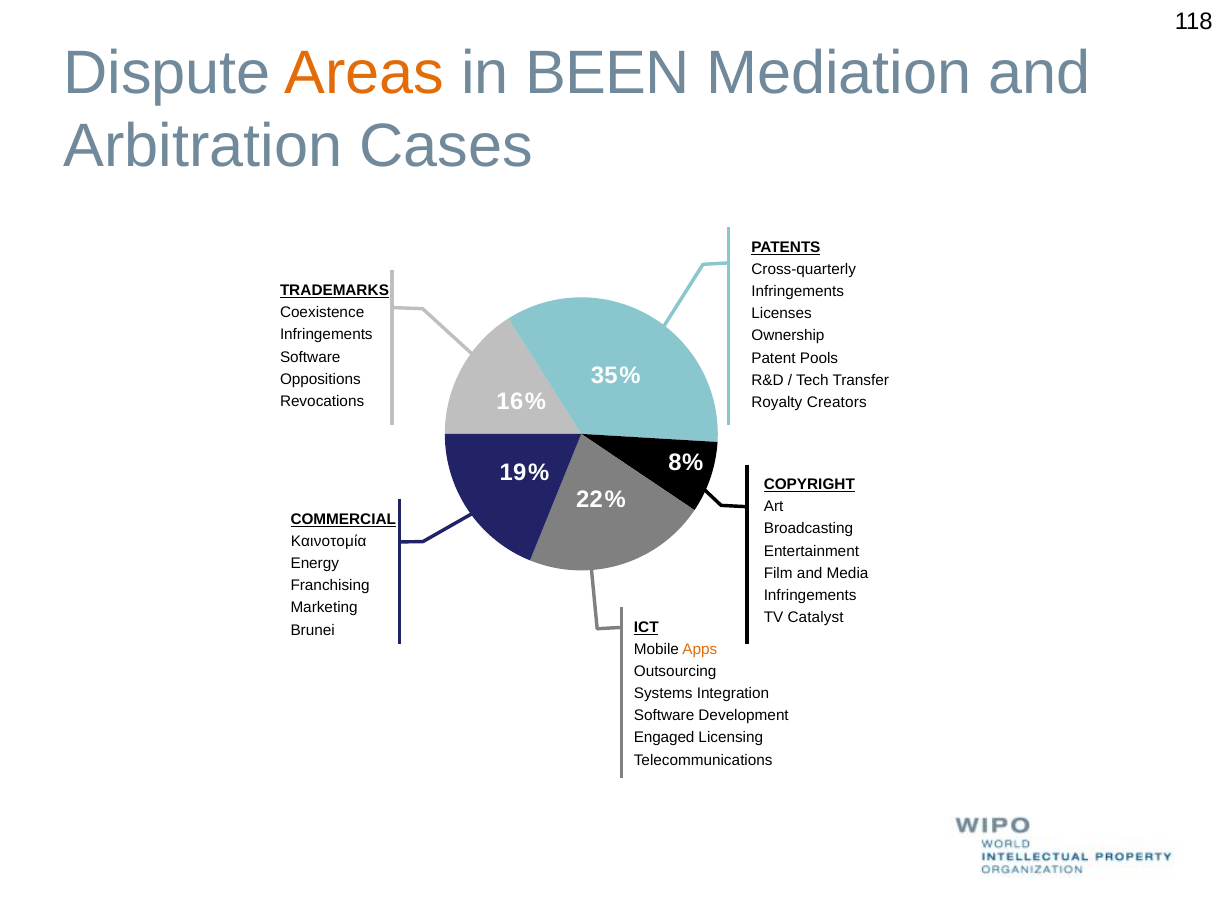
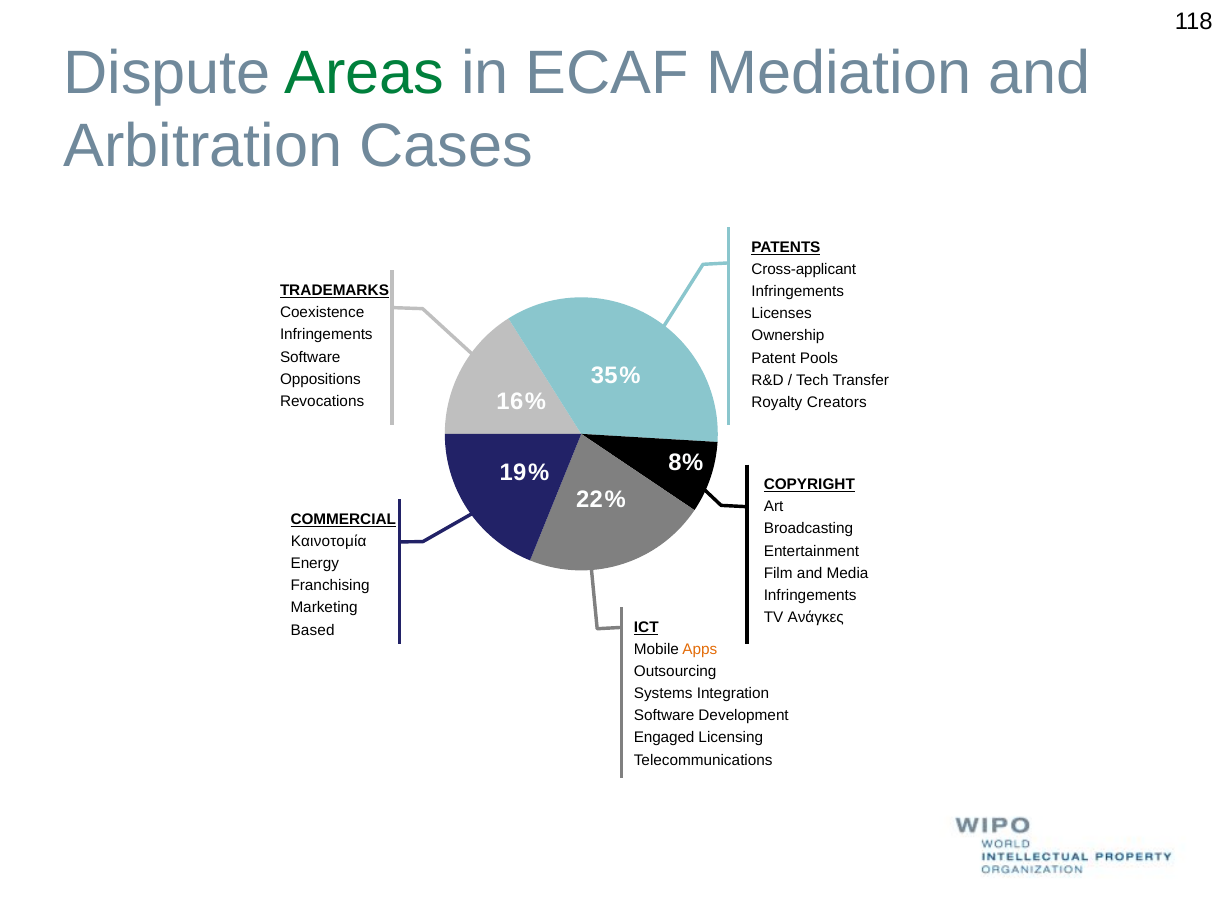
Areas colour: orange -> green (364, 73)
BEEN: BEEN -> ECAF (607, 73)
Cross-quarterly: Cross-quarterly -> Cross-applicant (804, 269)
Catalyst: Catalyst -> Ανάγκες (816, 617)
Brunei: Brunei -> Based (313, 630)
